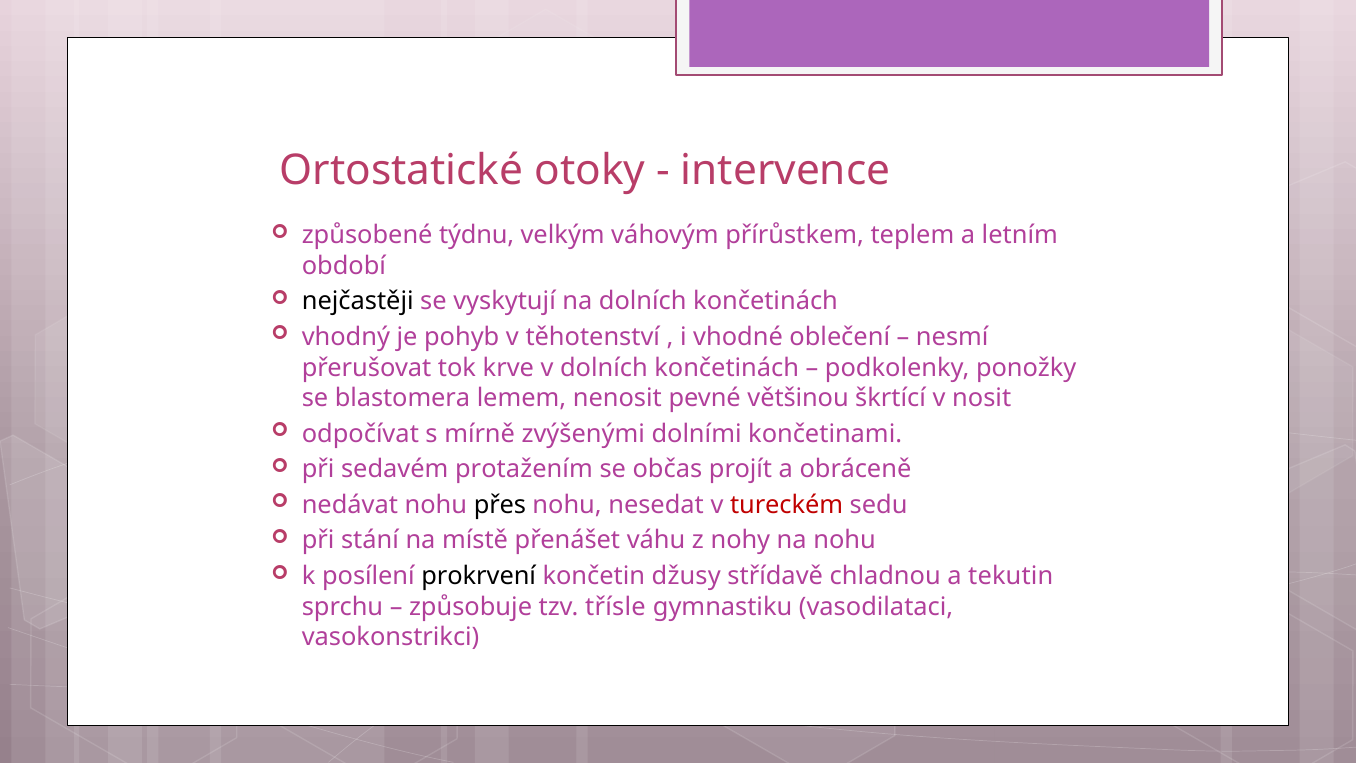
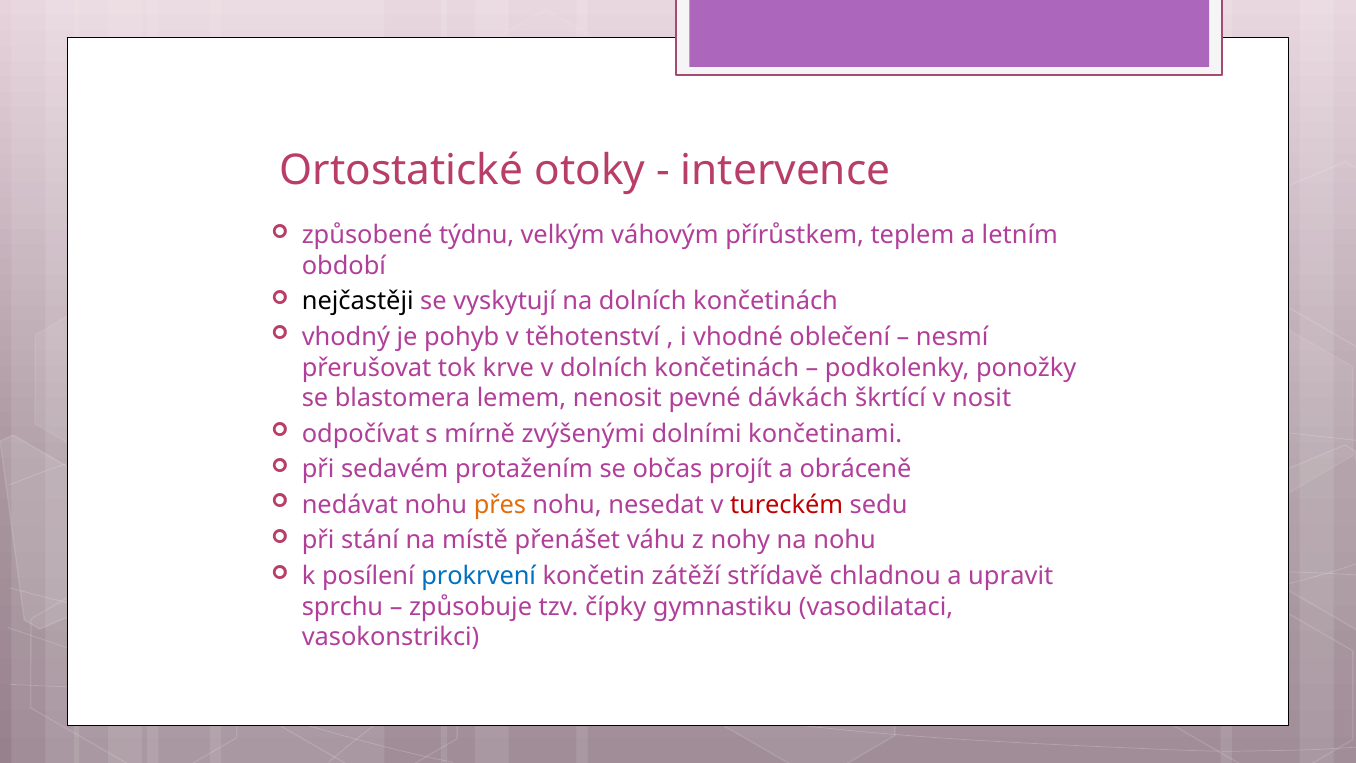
většinou: většinou -> dávkách (798, 398)
přes colour: black -> orange (500, 505)
prokrvení colour: black -> blue (479, 576)
džusy: džusy -> zátěží (686, 576)
tekutin: tekutin -> upravit (1011, 576)
třísle: třísle -> čípky (616, 607)
